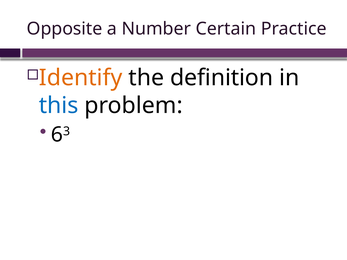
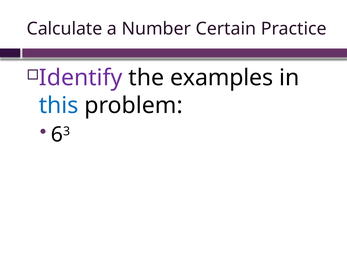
Opposite: Opposite -> Calculate (65, 29)
Identify colour: orange -> purple (81, 78)
definition: definition -> examples (222, 78)
